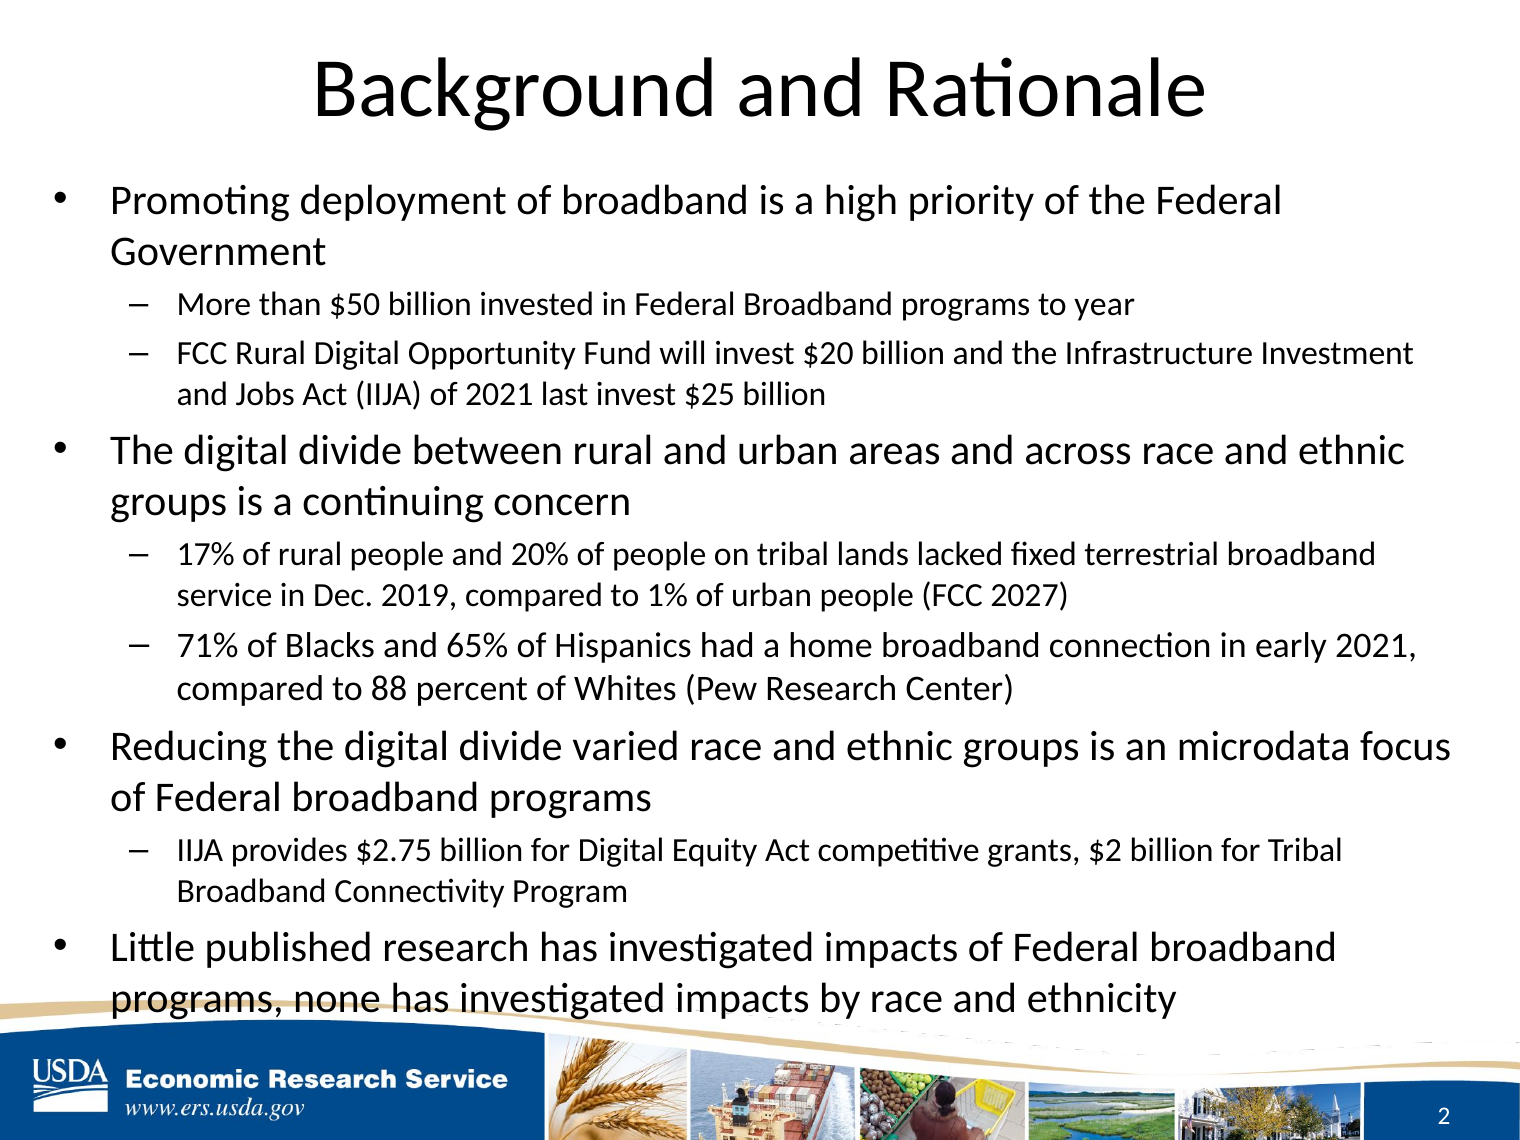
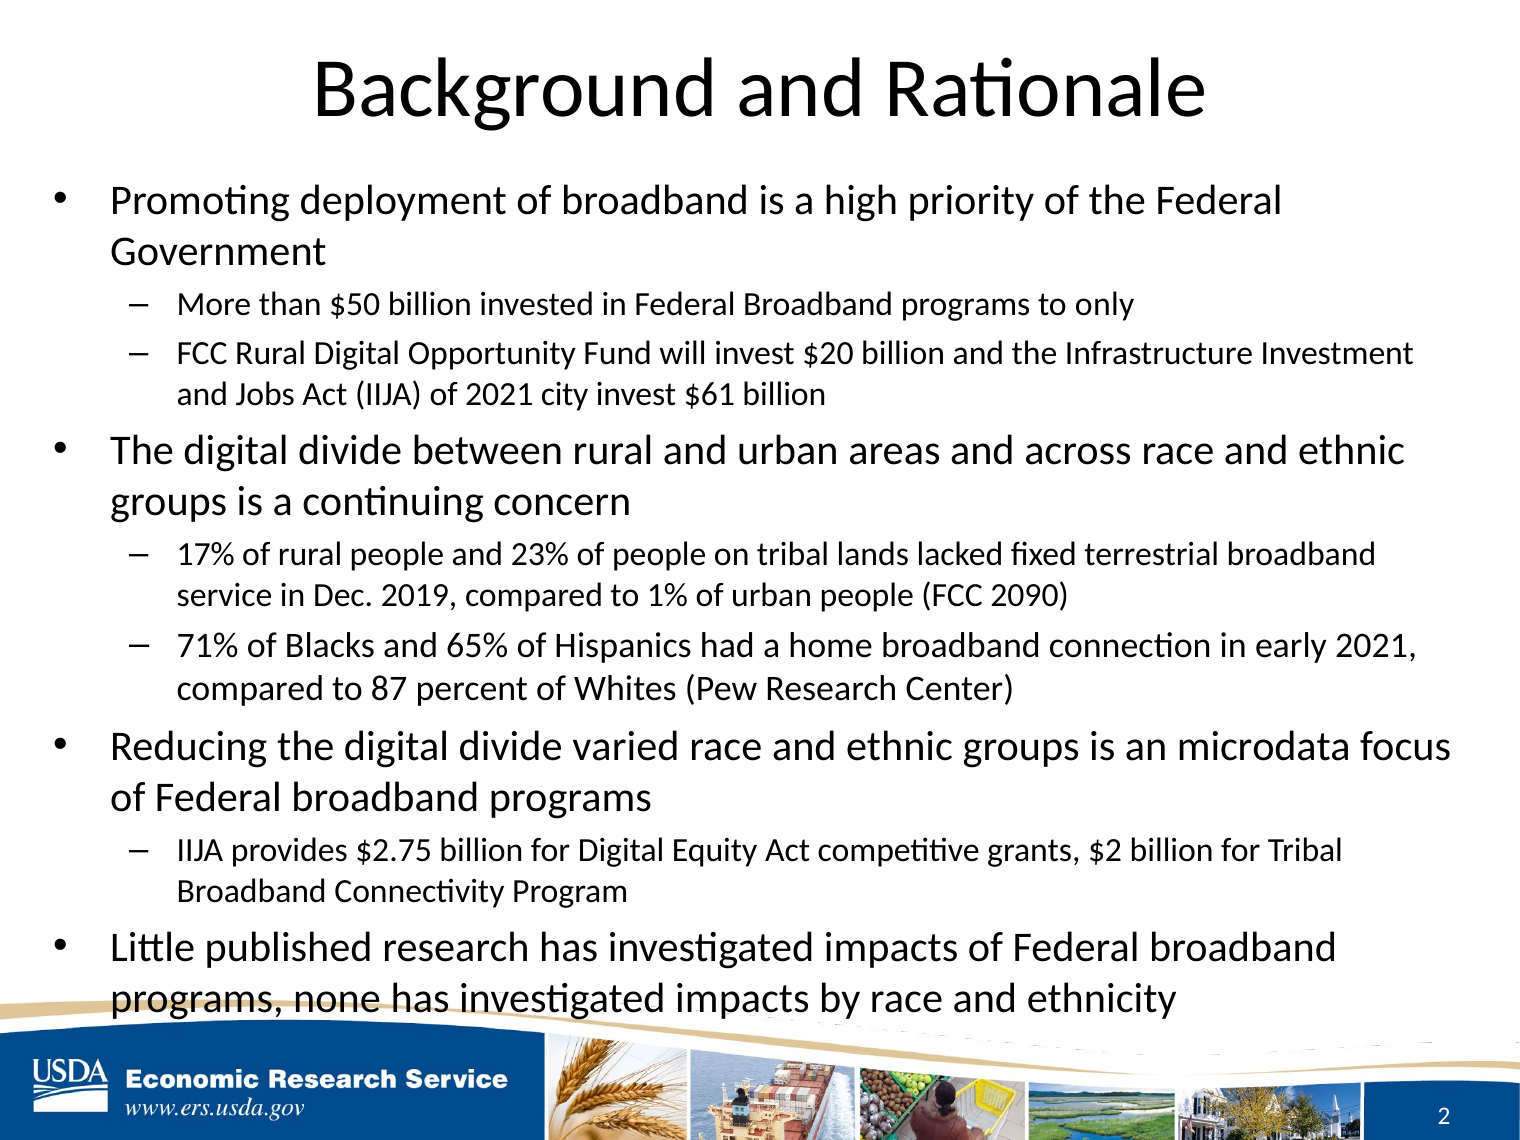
year: year -> only (1105, 305)
last: last -> city (565, 394)
$25: $25 -> $61 (709, 394)
20%: 20% -> 23% (540, 555)
2027: 2027 -> 2090 (1030, 595)
88: 88 -> 87 (389, 689)
